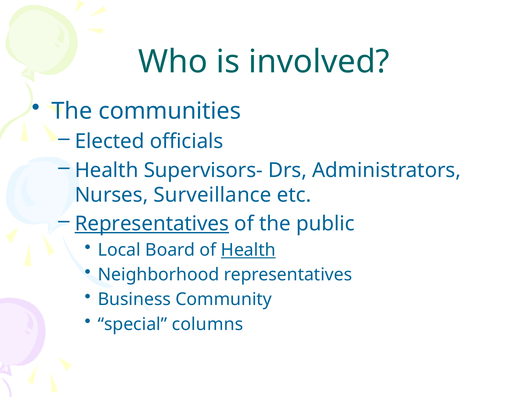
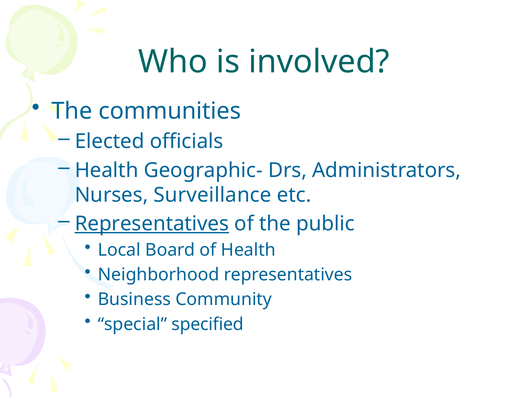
Supervisors-: Supervisors- -> Geographic- (203, 170)
Health underline: present -> none (248, 250)
columns: columns -> specified (208, 324)
